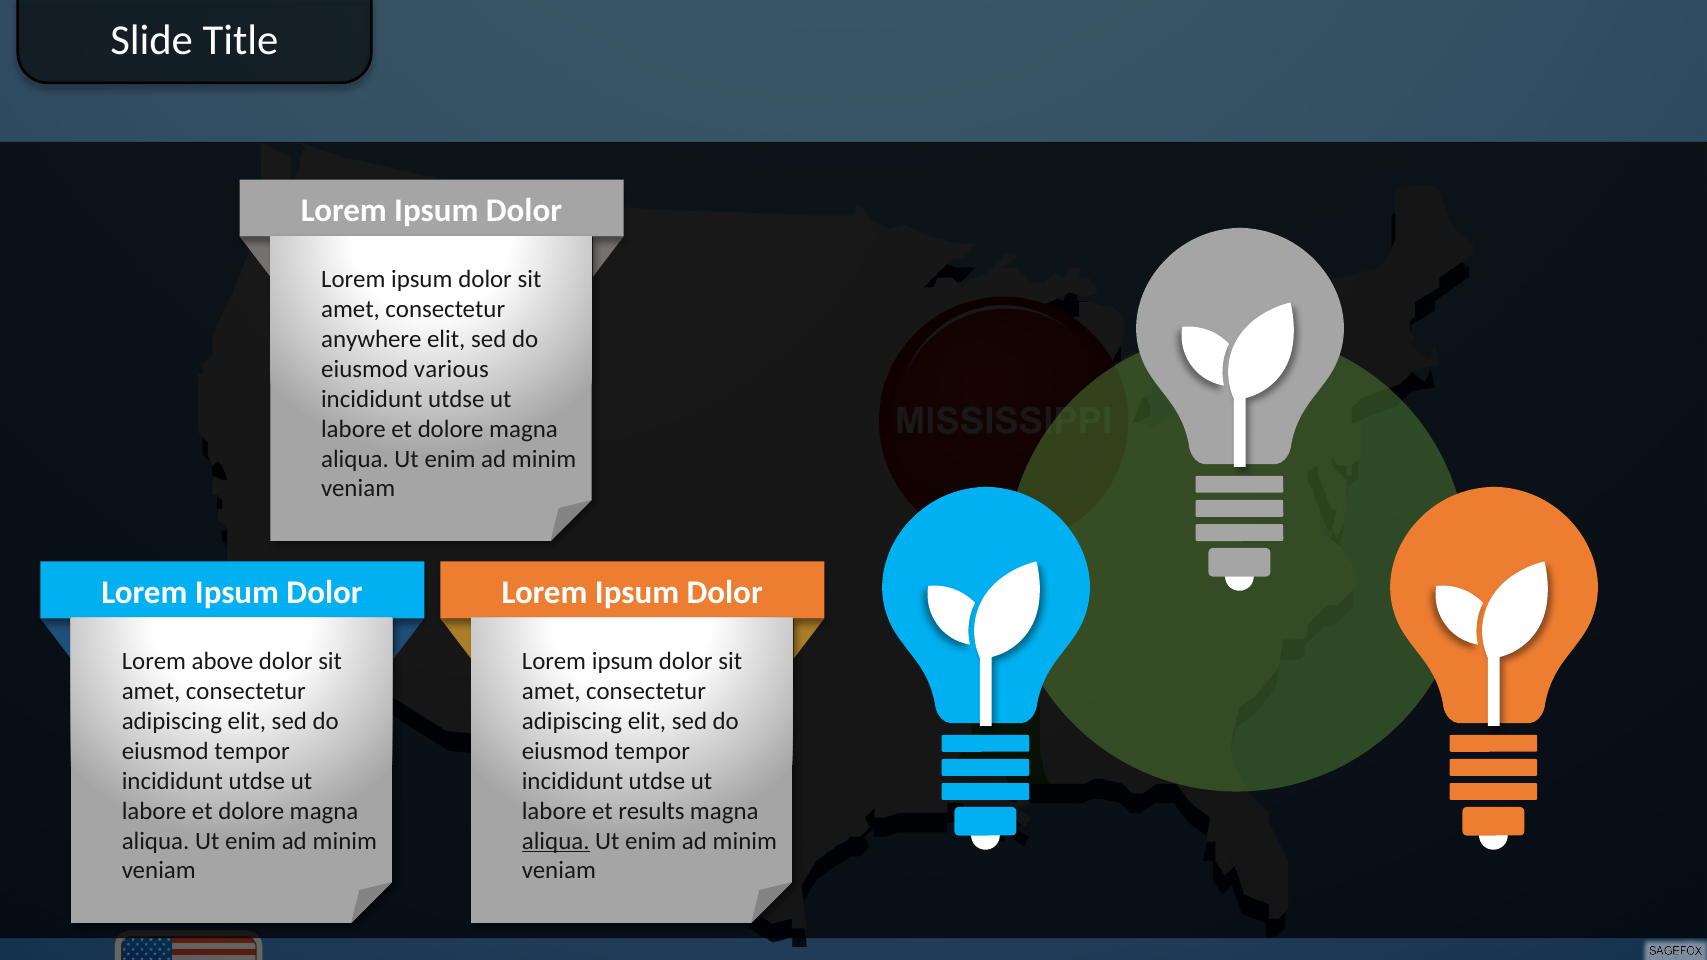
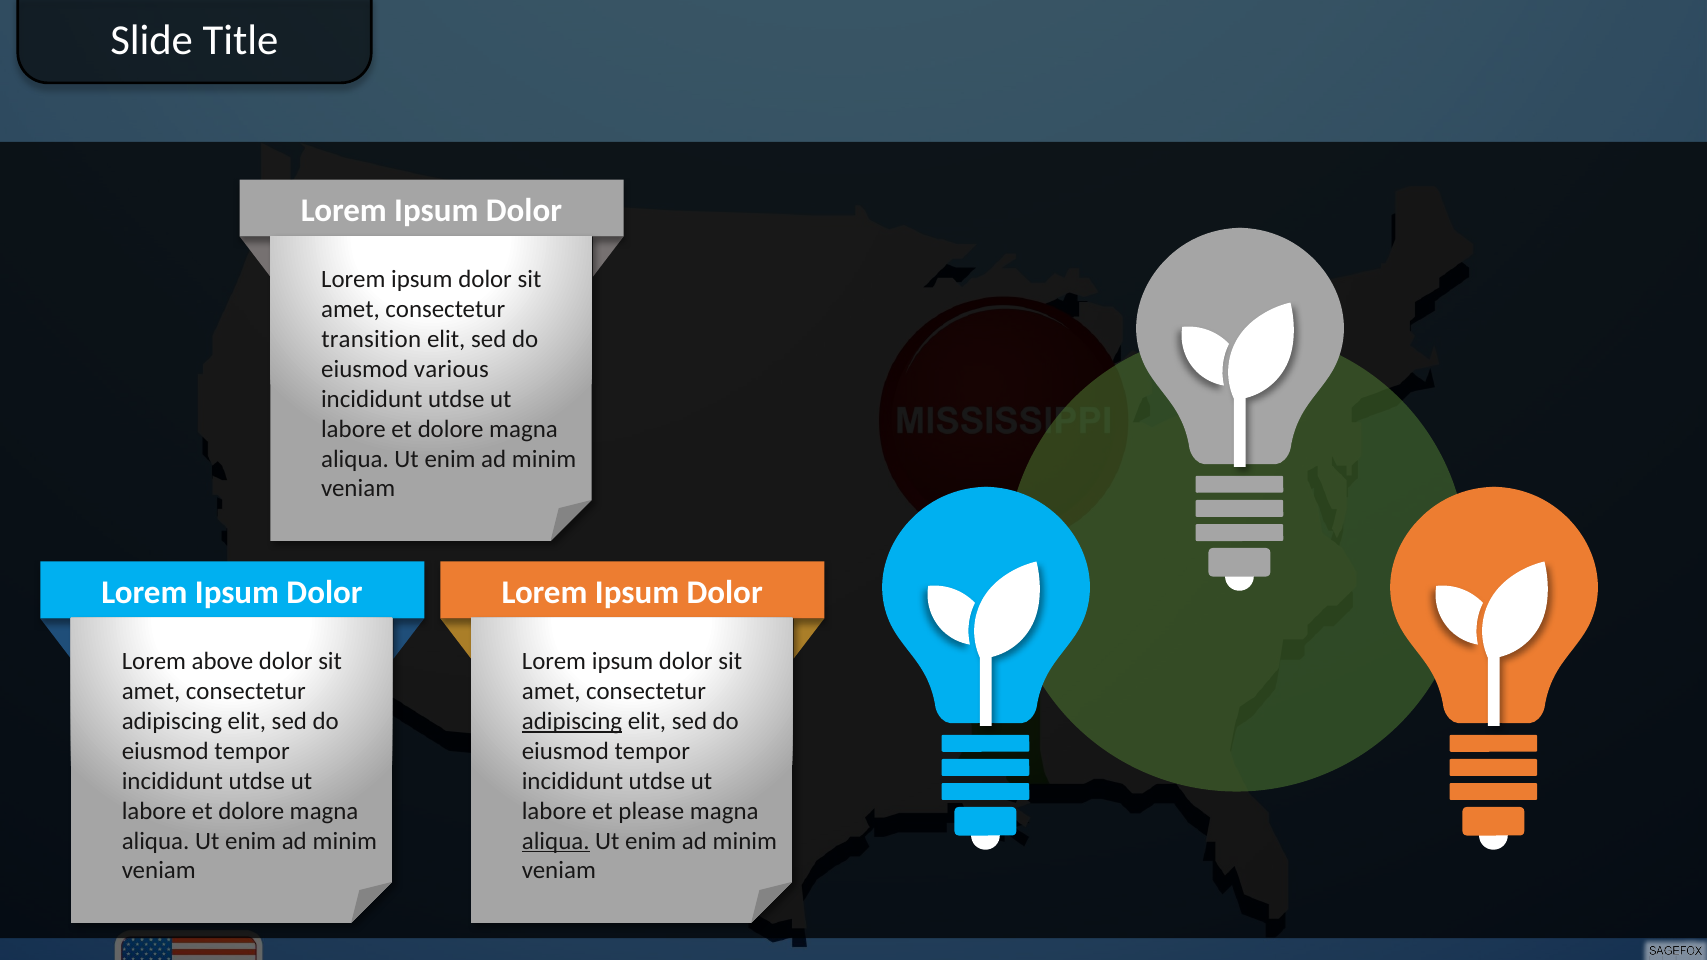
anywhere: anywhere -> transition (371, 339)
adipiscing underline: none -> present (572, 721)
results: results -> please (651, 811)
